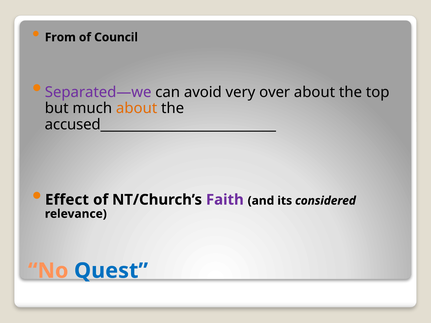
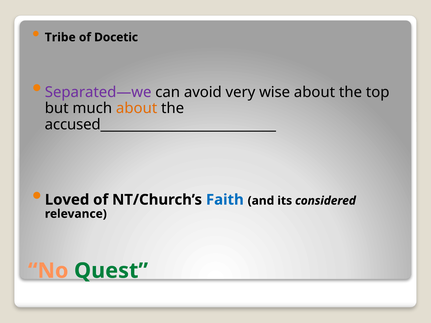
From: From -> Tribe (60, 37)
Council: Council -> Docetic (116, 37)
over: over -> wise (275, 92)
Effect: Effect -> Loved (67, 200)
Faith colour: purple -> blue (225, 200)
Quest colour: blue -> green (111, 271)
